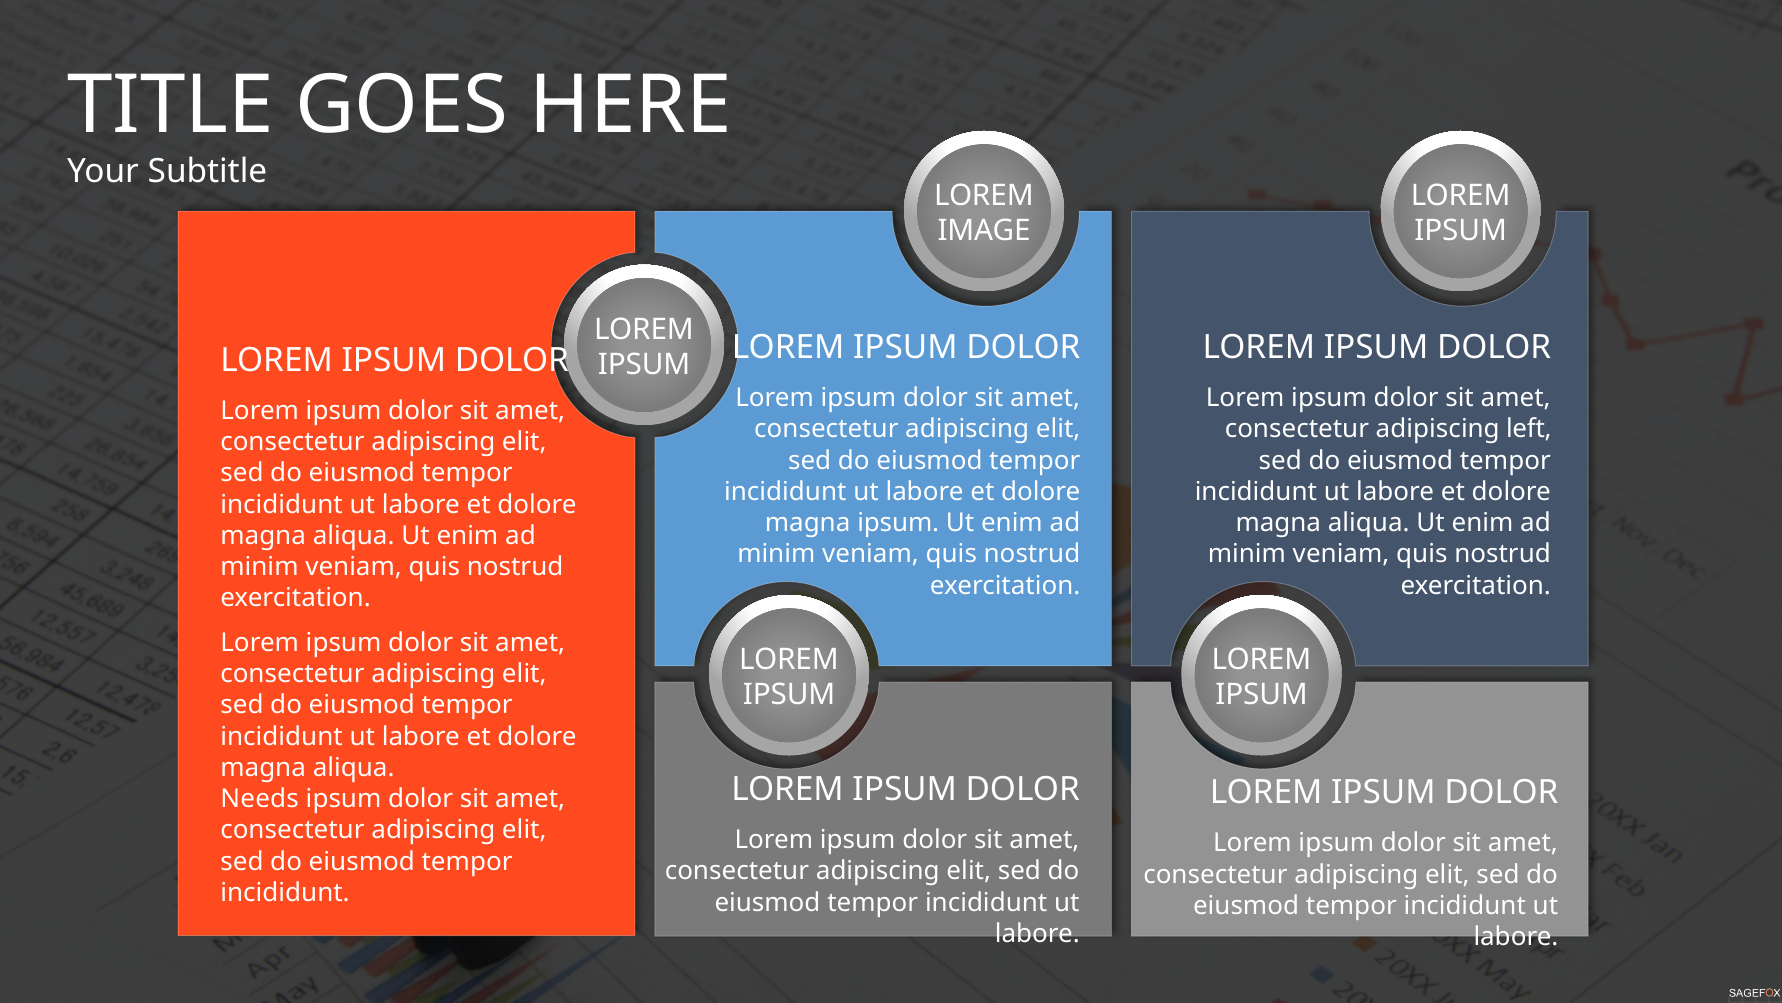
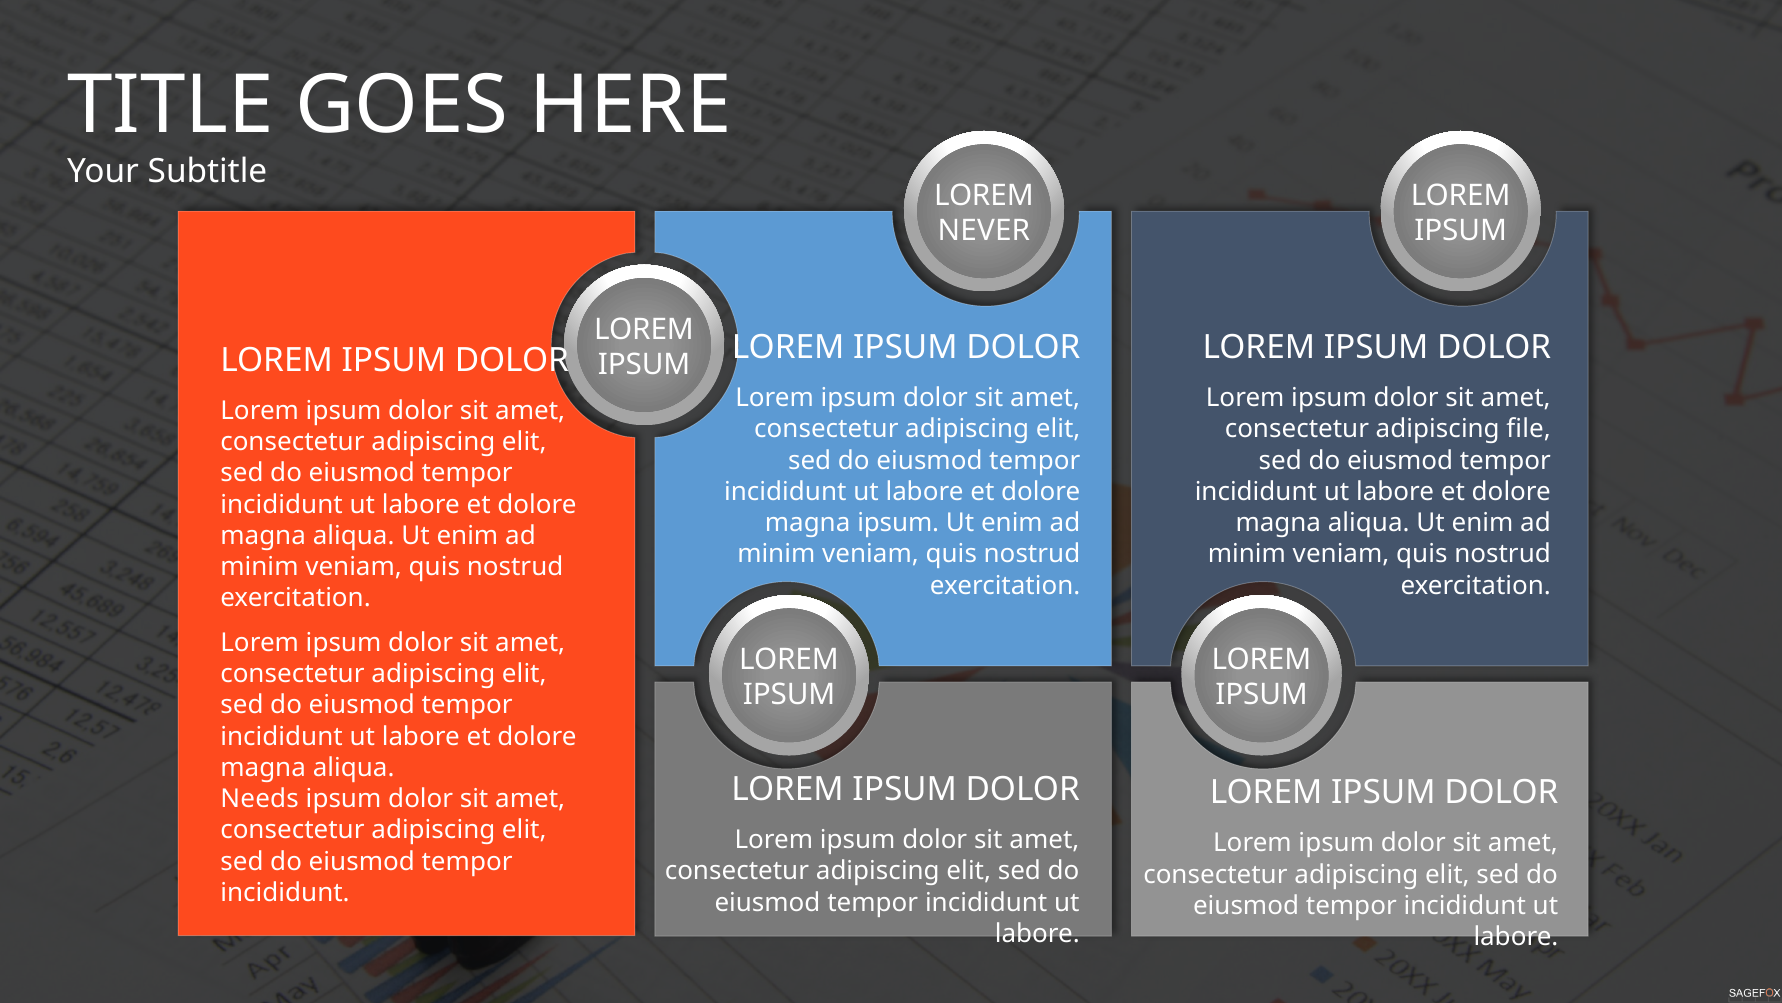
IMAGE: IMAGE -> NEVER (984, 231)
left: left -> file (1529, 429)
